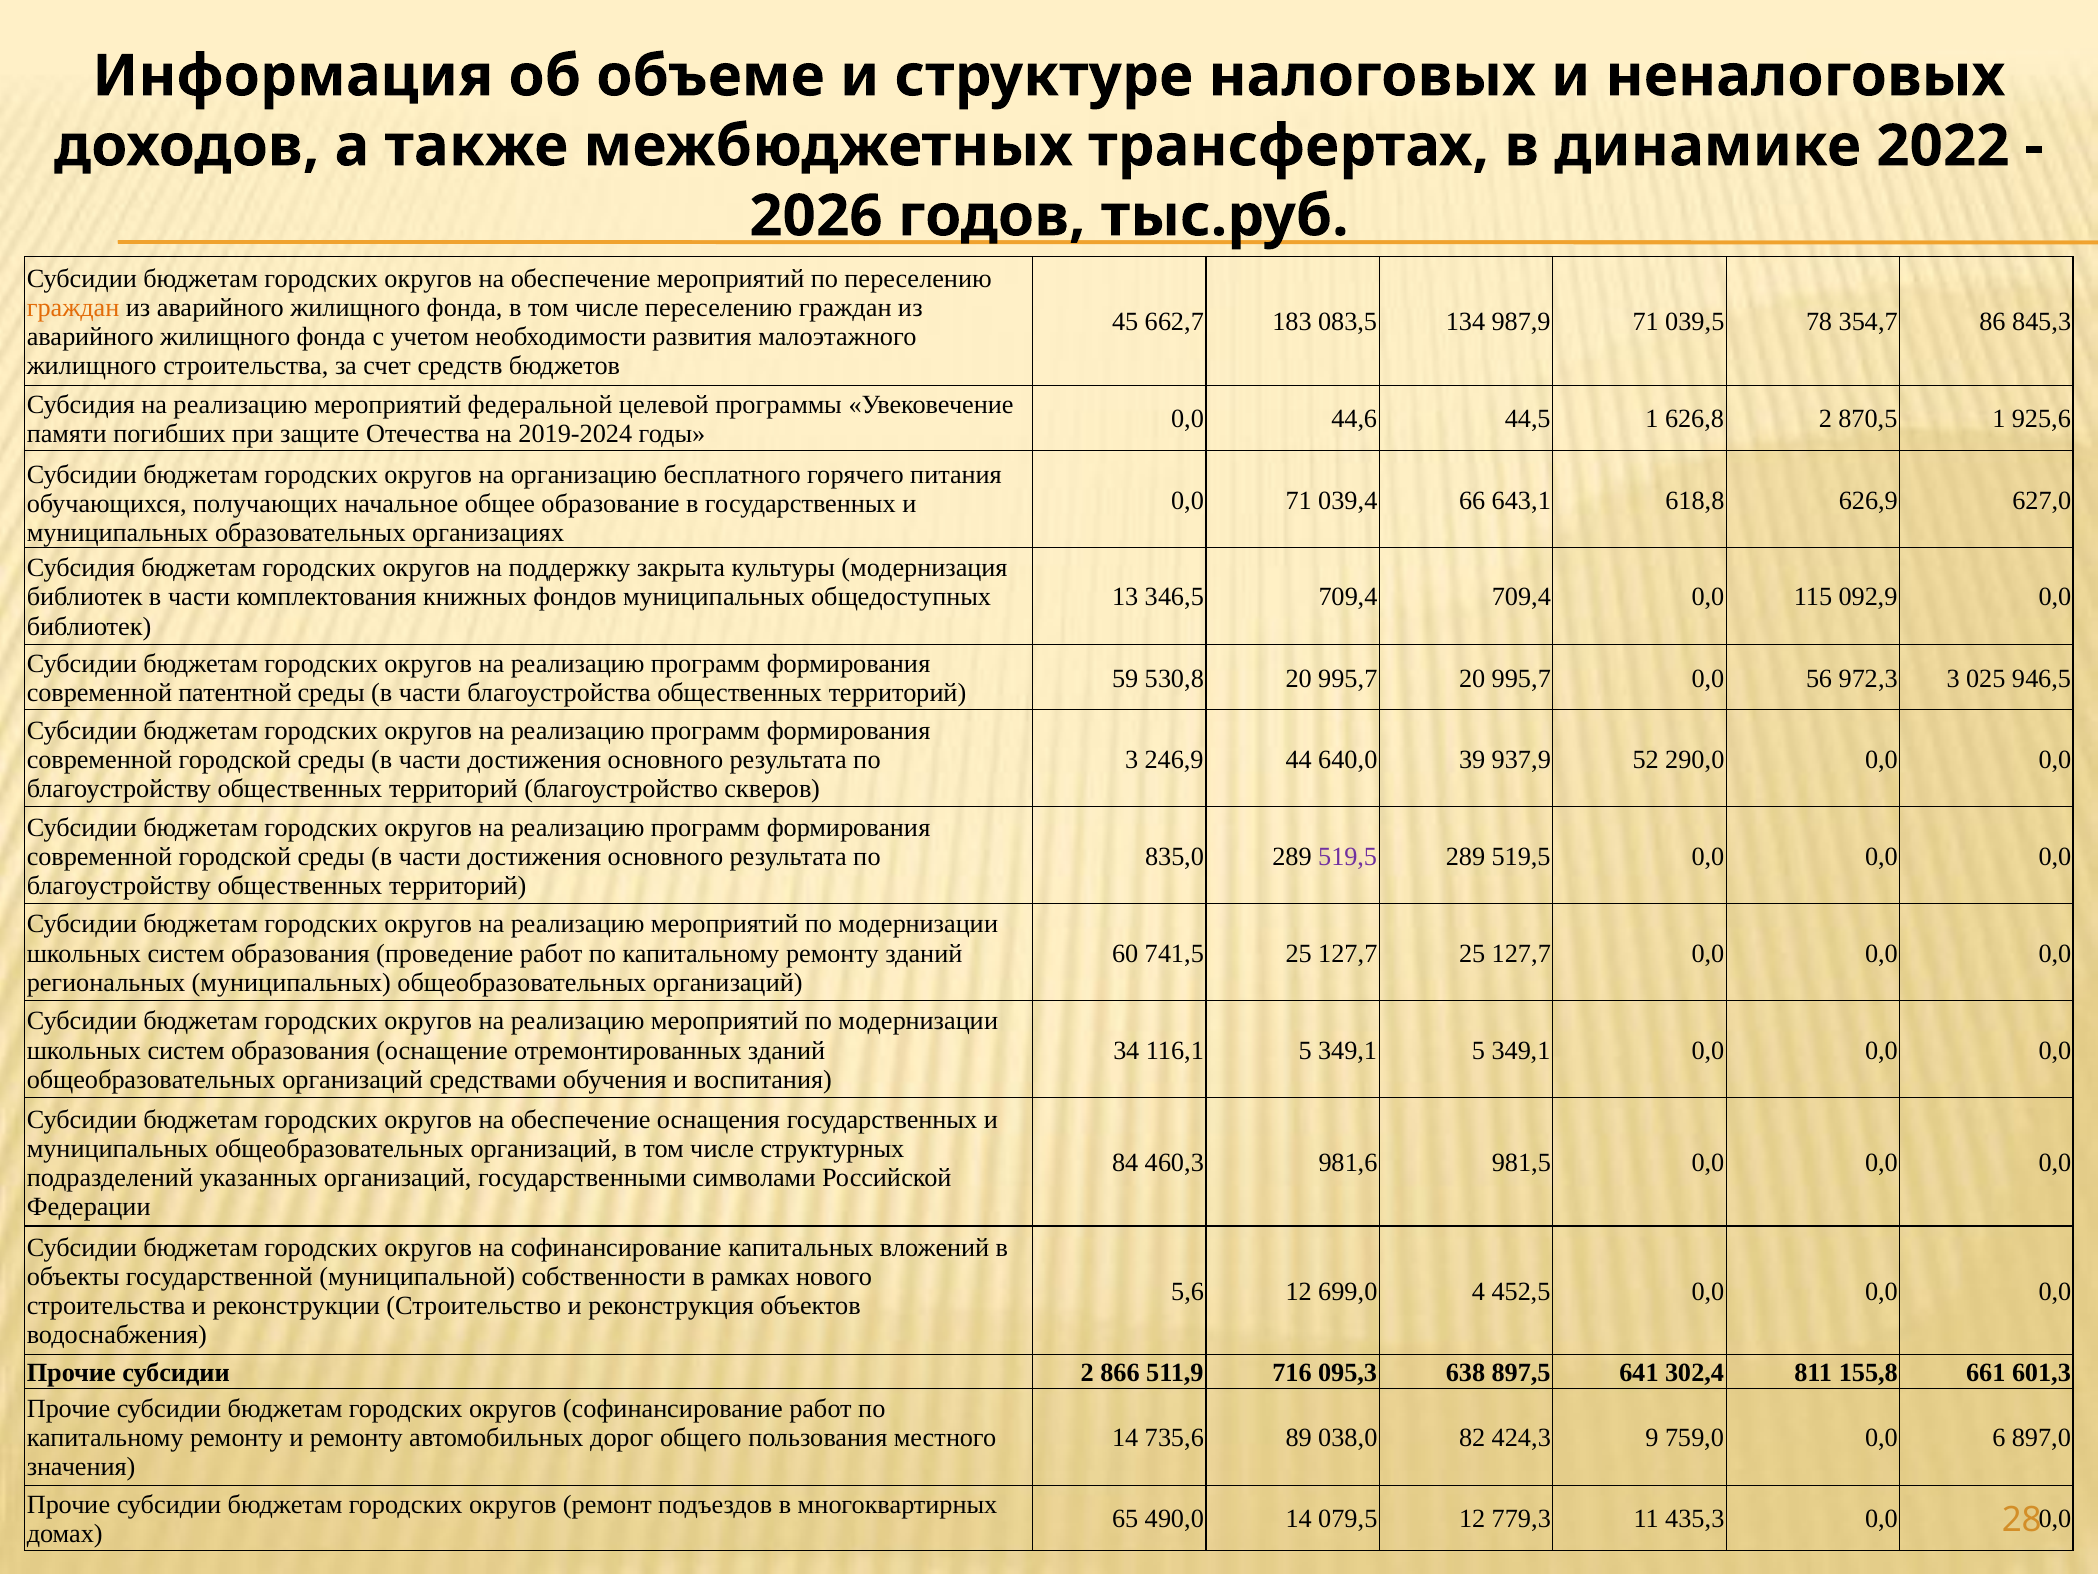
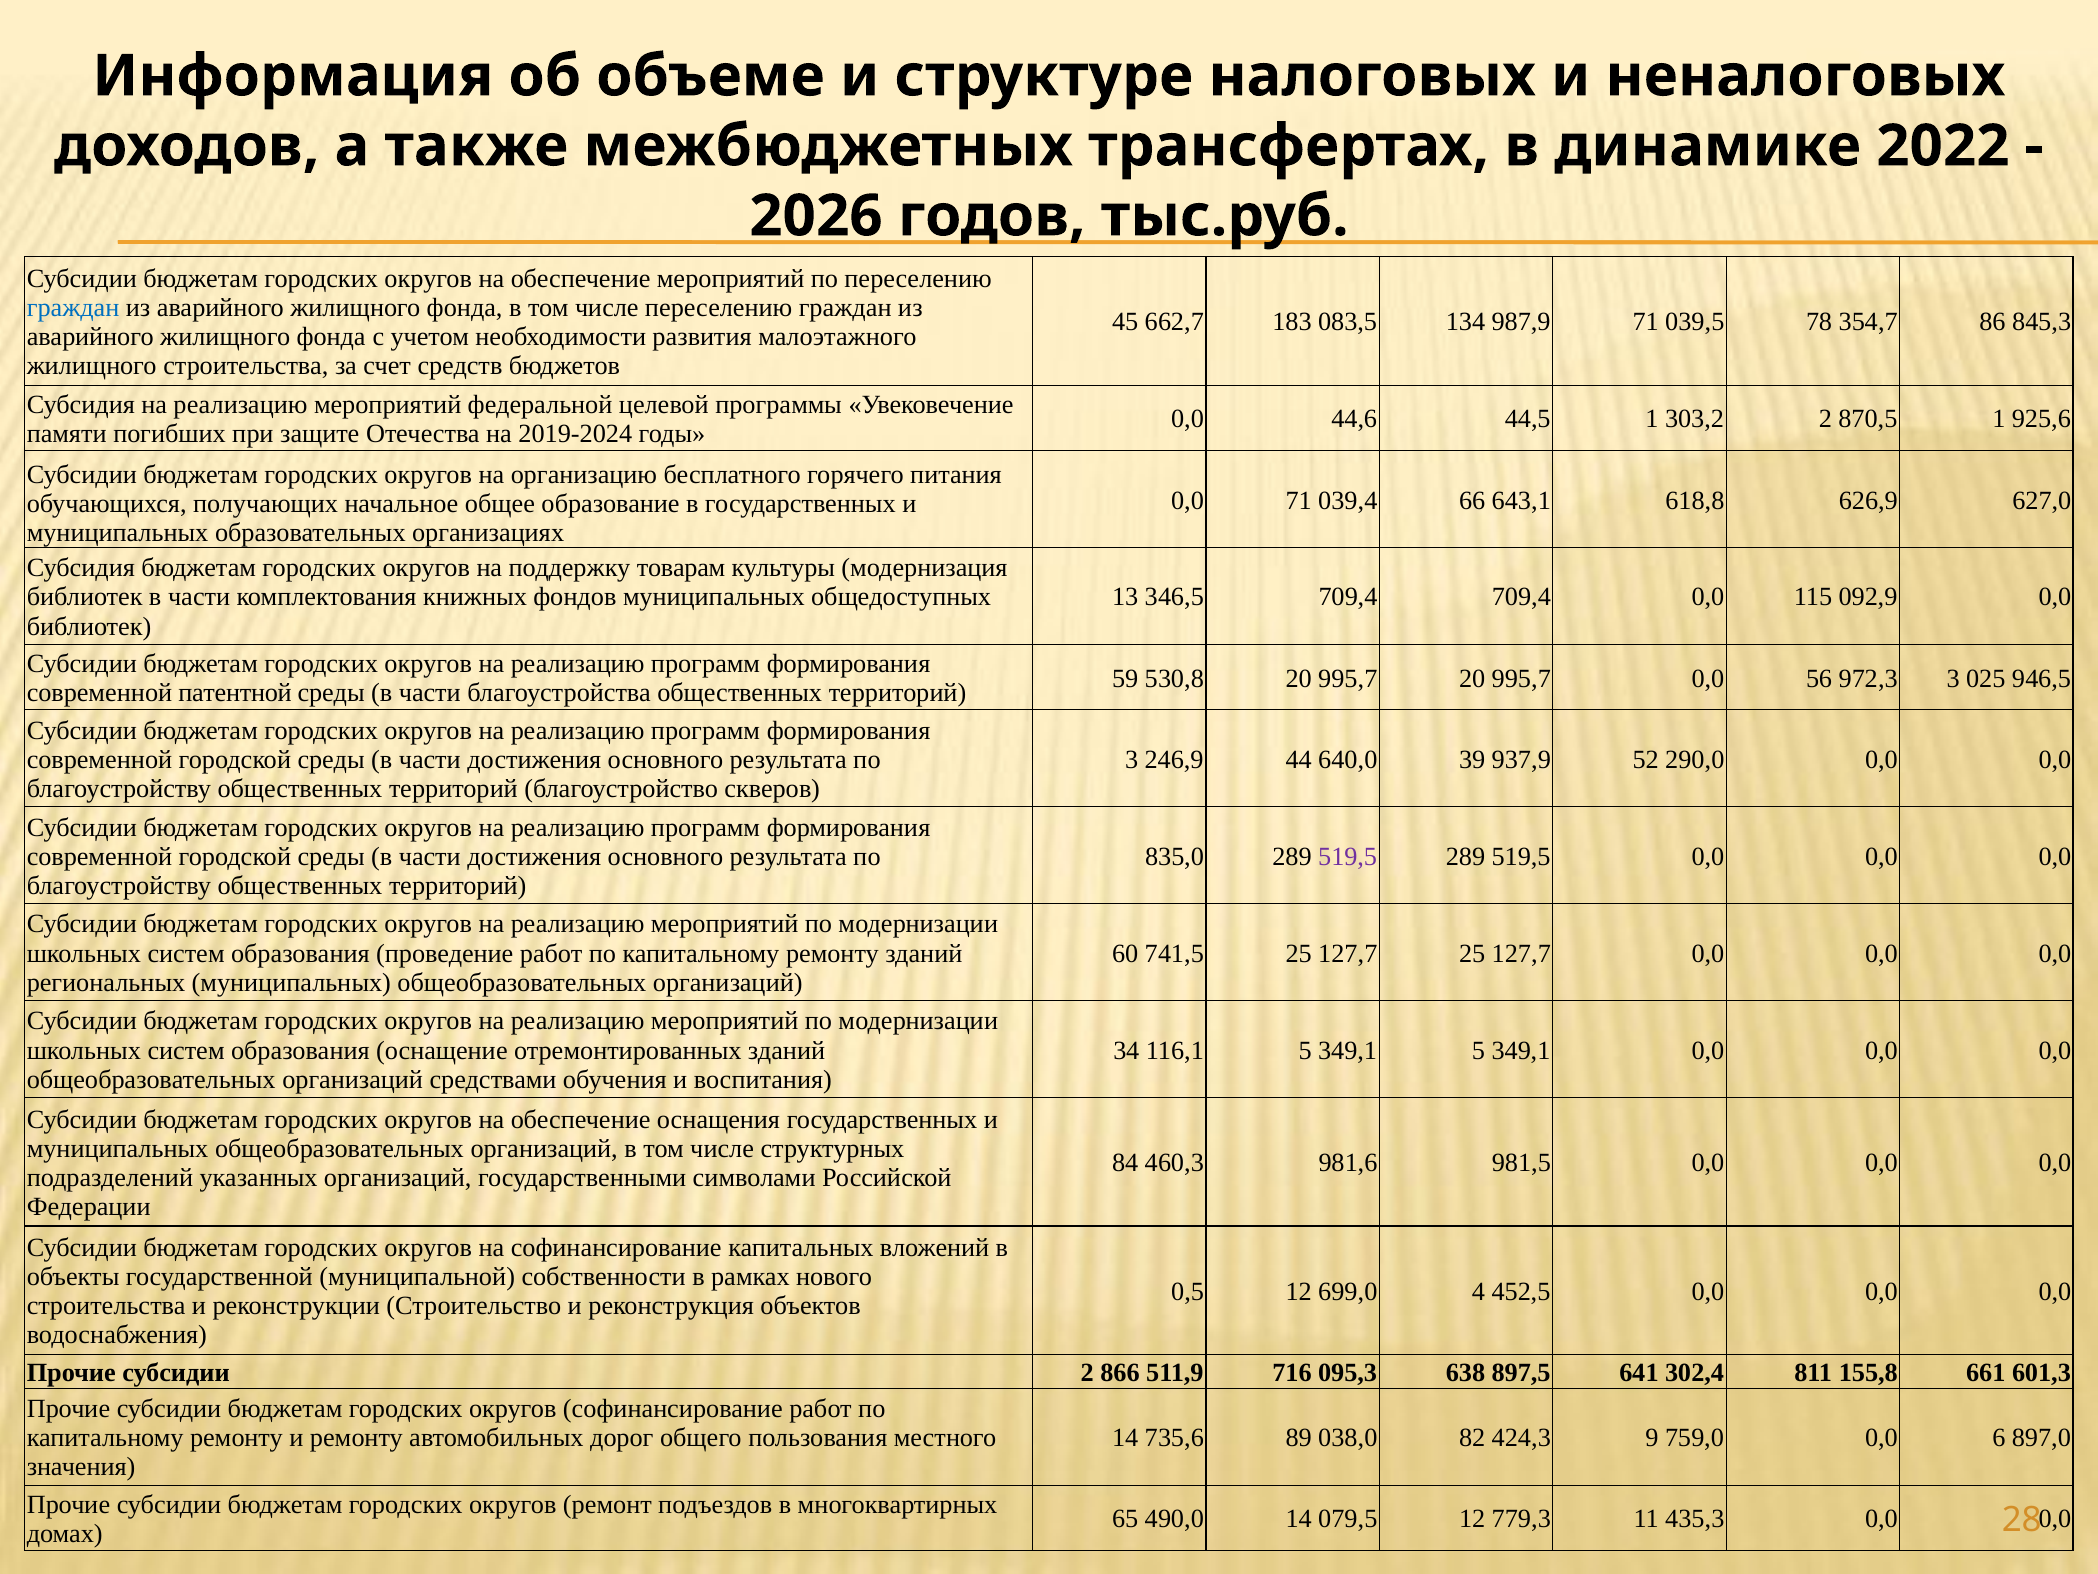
граждан colour: orange -> blue (73, 308)
626,8: 626,8 -> 303,2 (1695, 419)
закрыта: закрыта -> товарам (681, 568)
5,6: 5,6 -> 0,5 (1188, 1291)
